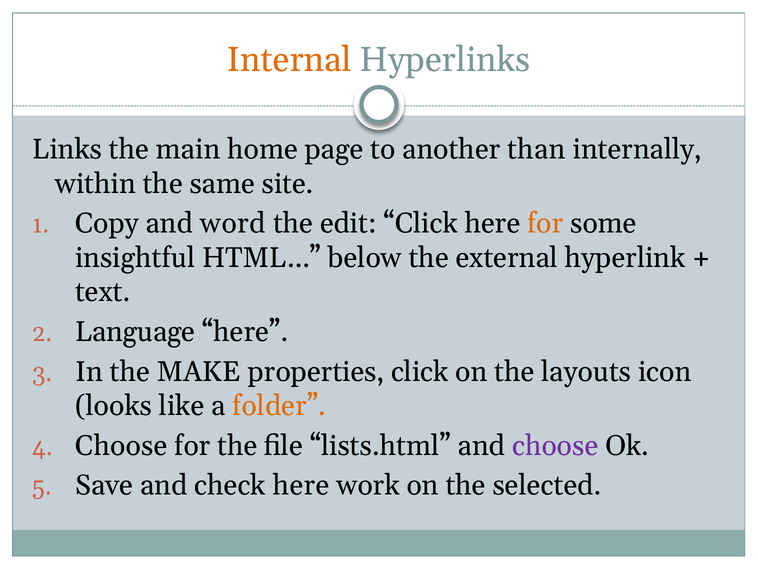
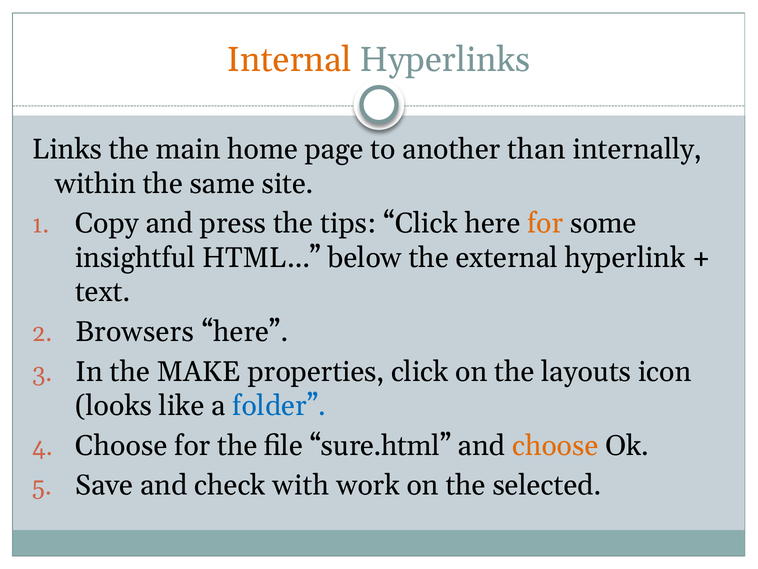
word: word -> press (233, 223)
edit: edit -> tips (348, 223)
Language: Language -> Browsers (135, 331)
folder colour: orange -> blue (279, 405)
lists.html: lists.html -> sure.html (380, 445)
choose colour: purple -> orange (555, 445)
check here: here -> with (301, 485)
